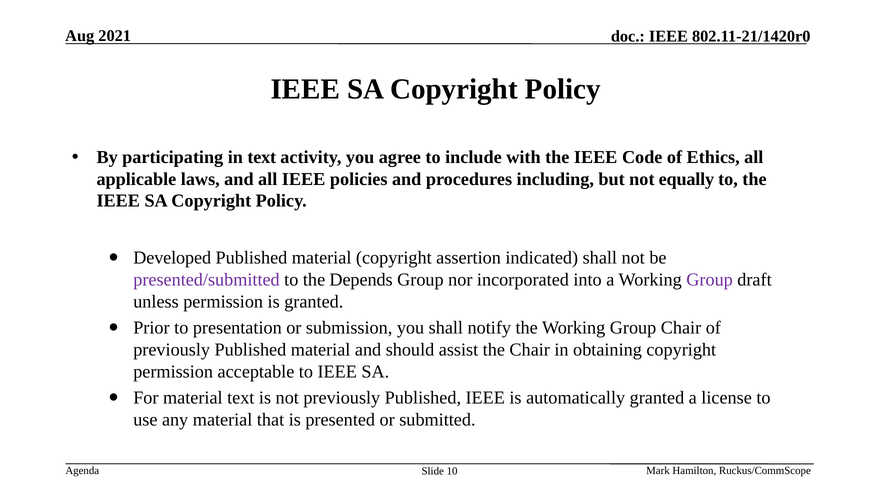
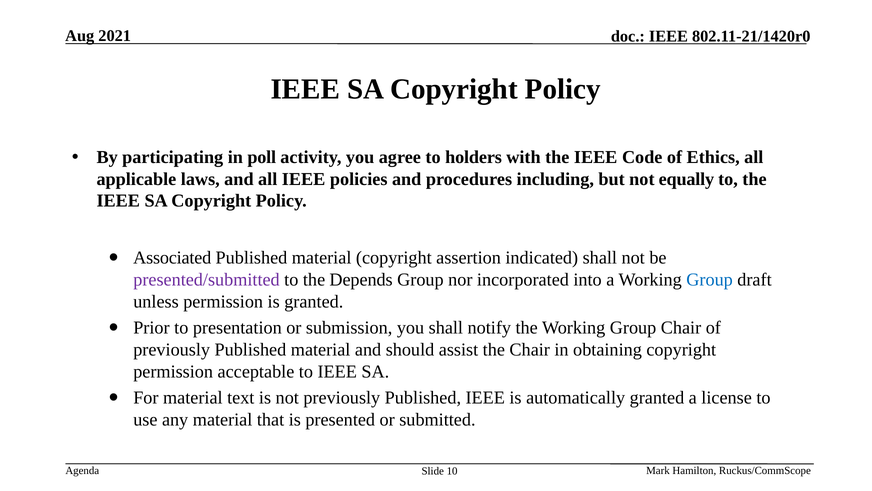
in text: text -> poll (262, 157)
include: include -> holders (474, 157)
Developed: Developed -> Associated (172, 258)
Group colour: purple -> blue (710, 279)
